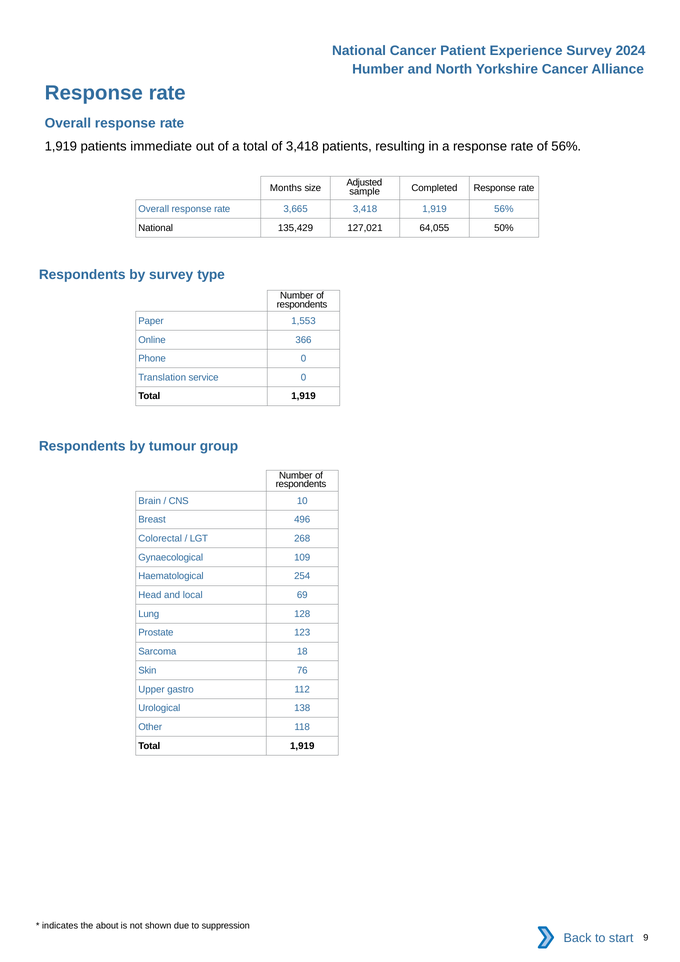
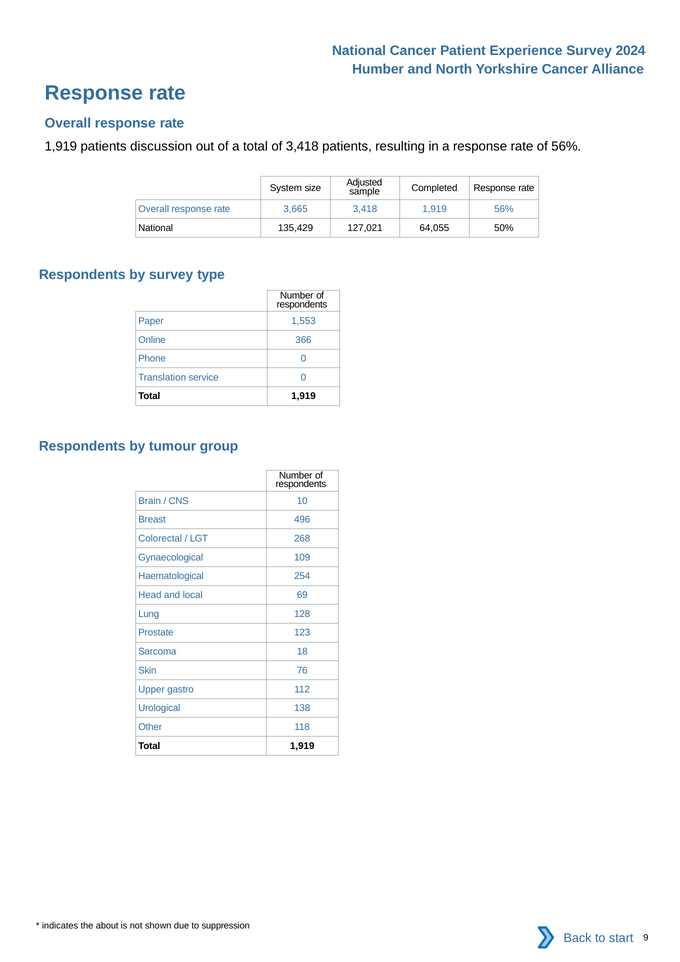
immediate: immediate -> discussion (161, 146)
Months: Months -> System (286, 188)
